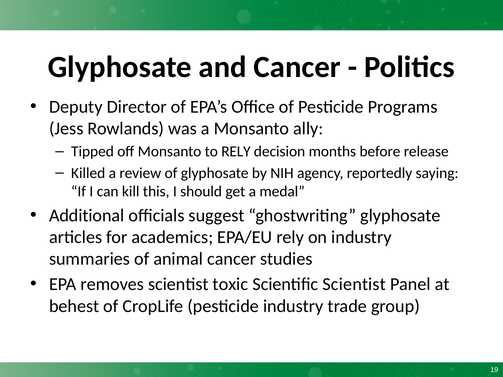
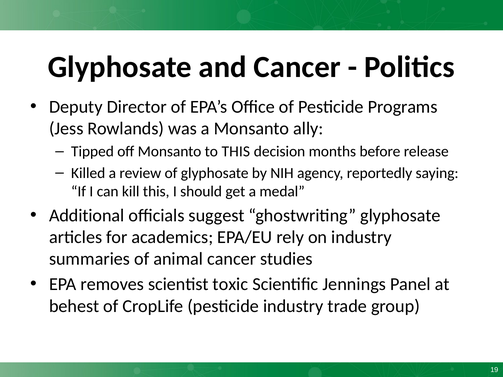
to RELY: RELY -> THIS (236, 152)
Scientific Scientist: Scientist -> Jennings (354, 285)
